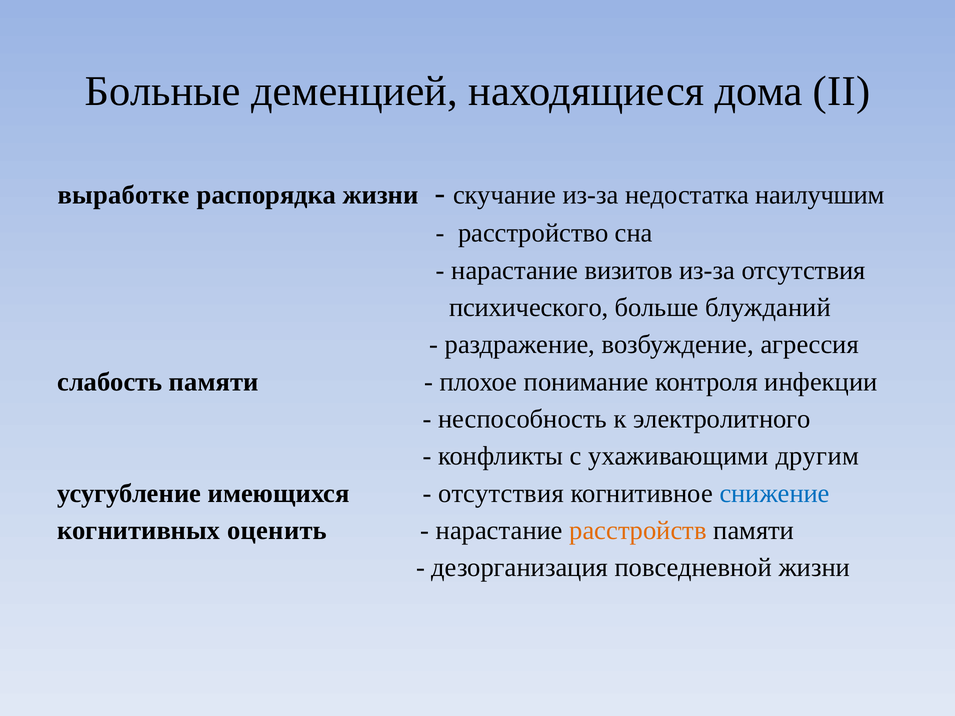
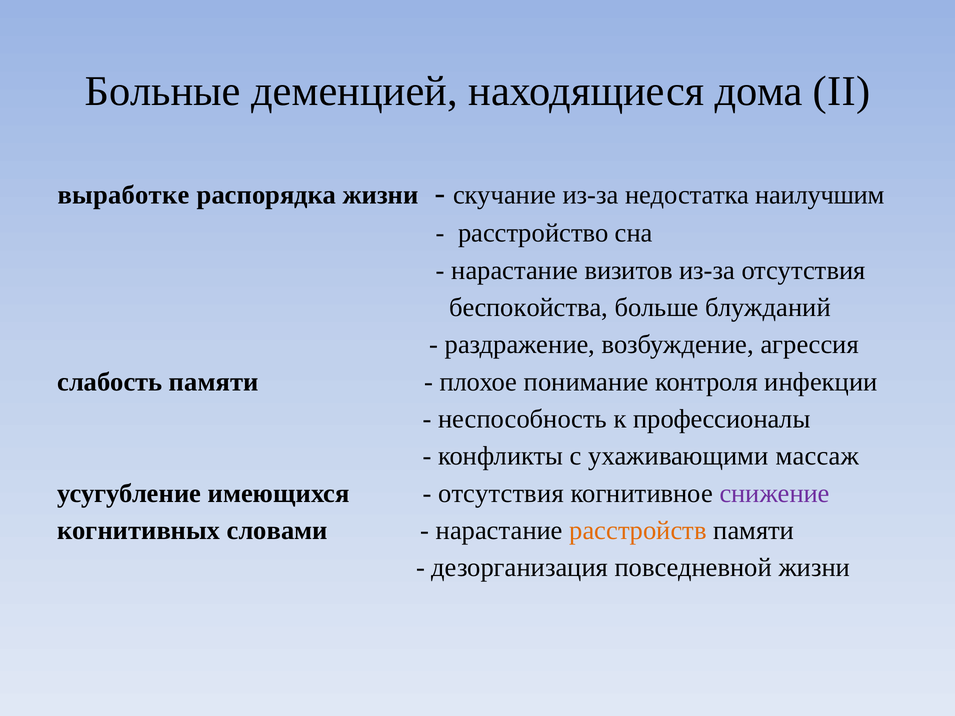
психического: психического -> беспокойства (529, 308)
электролитного: электролитного -> профессионалы (722, 419)
другим: другим -> массаж (817, 456)
снижение colour: blue -> purple (775, 494)
оценить: оценить -> словами (277, 531)
